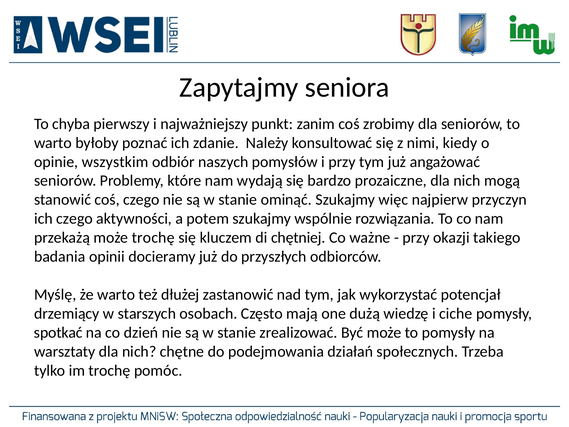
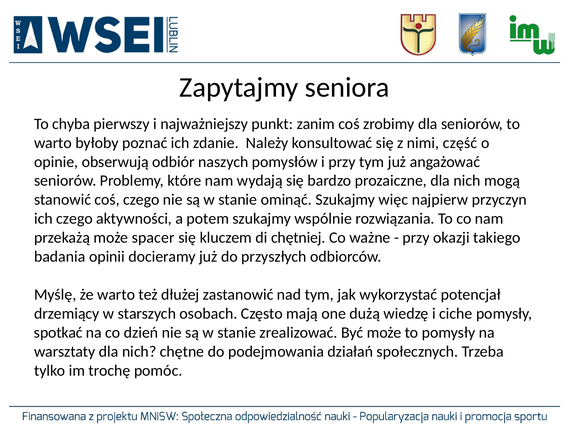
kiedy: kiedy -> część (460, 143)
wszystkim: wszystkim -> obserwują (115, 162)
może trochę: trochę -> spacer (153, 238)
